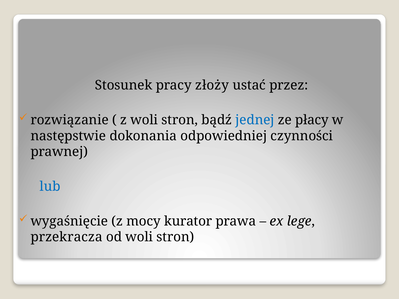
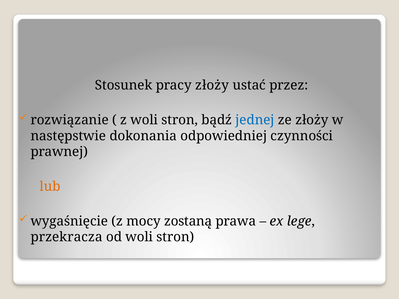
ze płacy: płacy -> złoży (312, 120)
lub colour: blue -> orange (50, 187)
kurator: kurator -> zostaną (188, 221)
